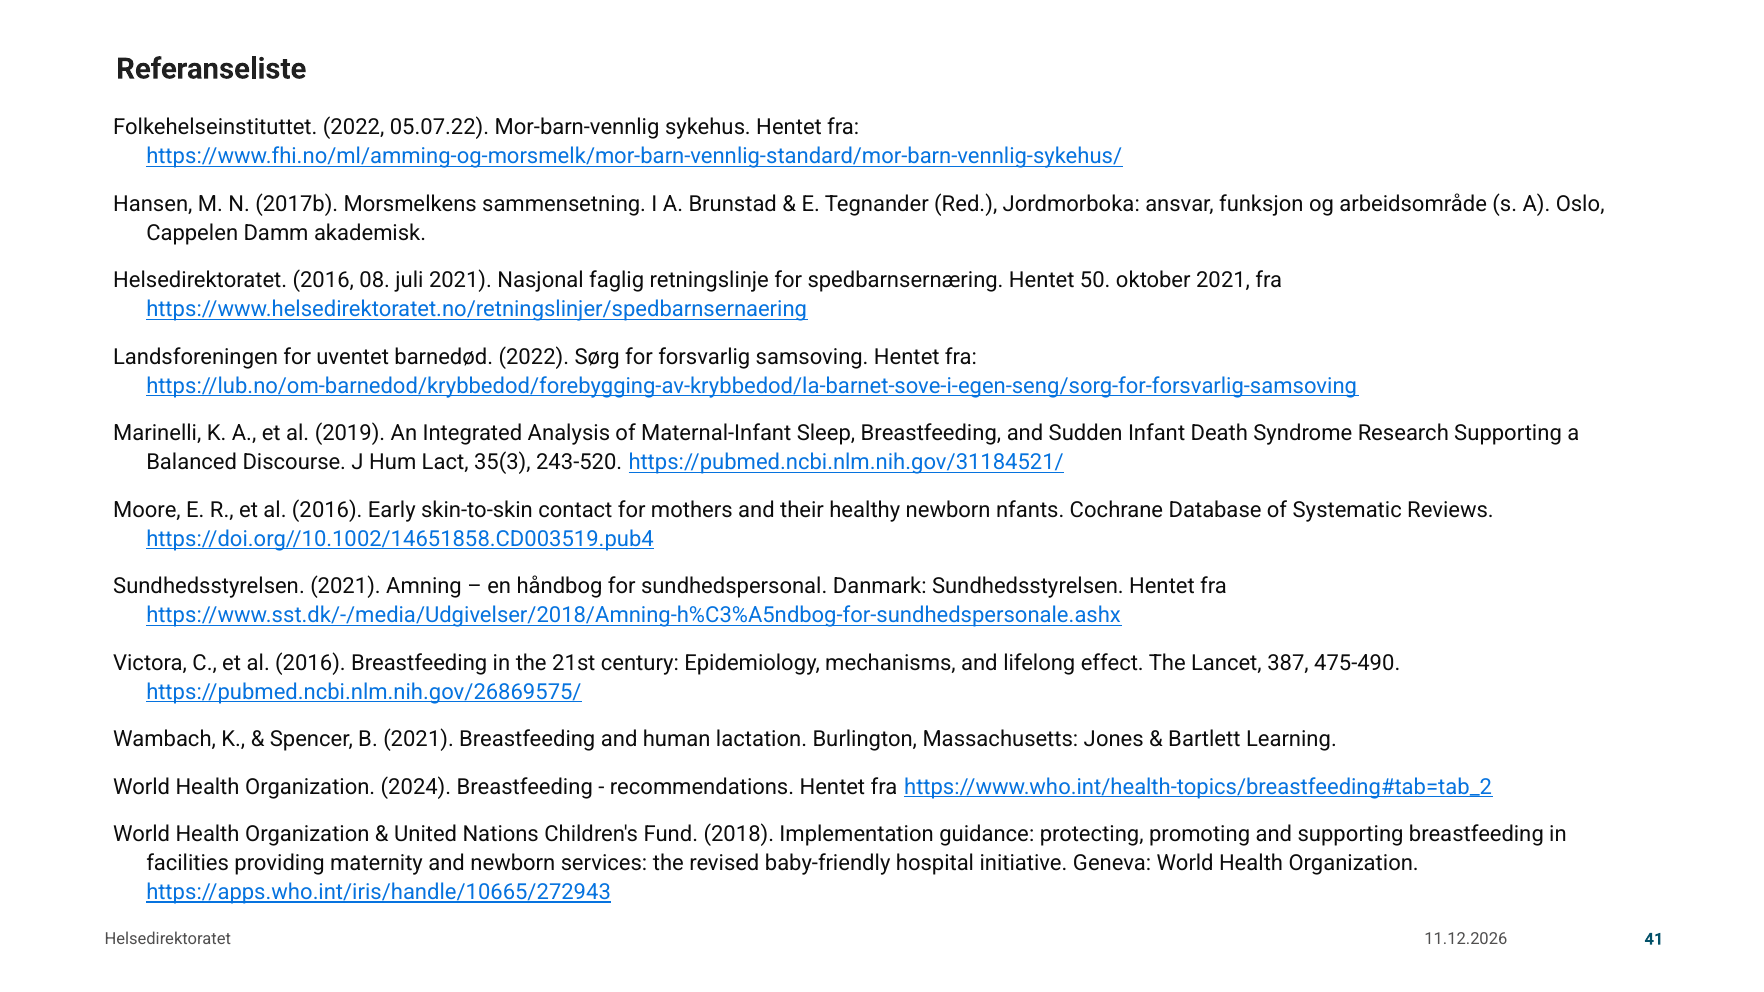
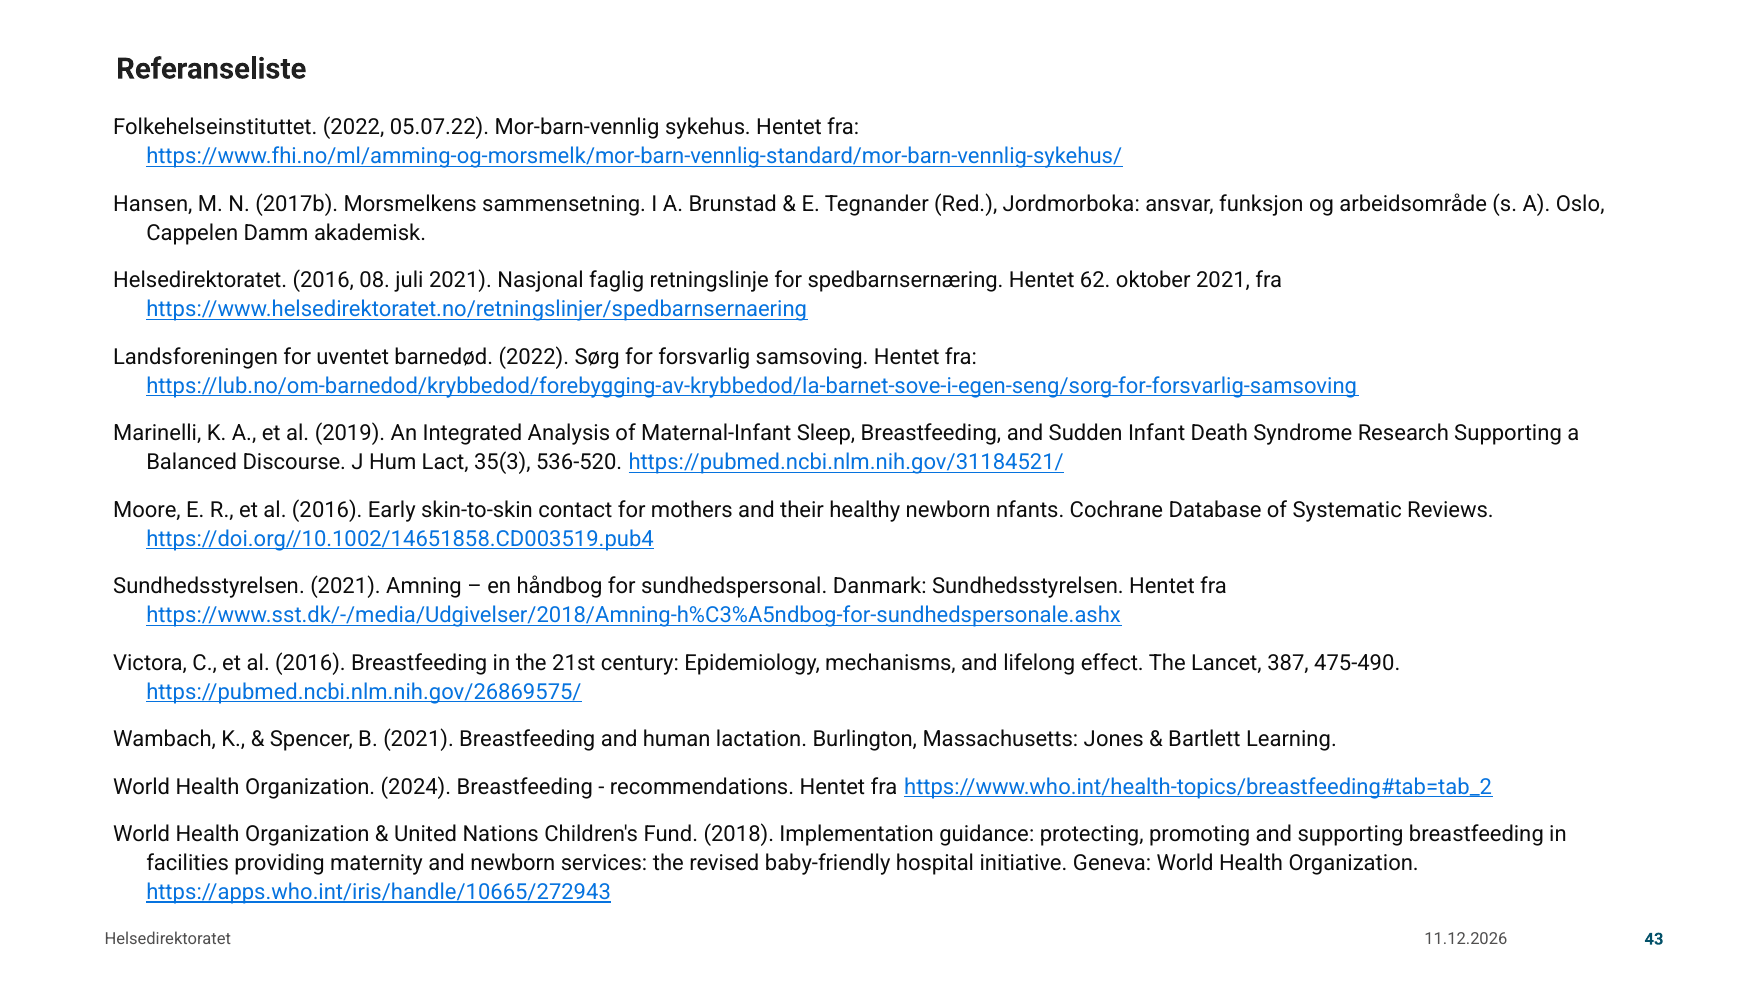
50: 50 -> 62 (1095, 281)
243-520: 243-520 -> 536-520 (579, 463)
41: 41 -> 43 (1654, 939)
